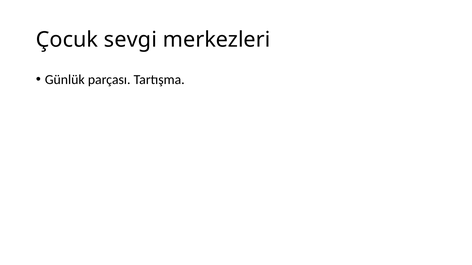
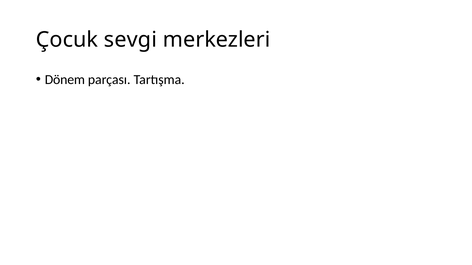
Günlük: Günlük -> Dönem (65, 80)
